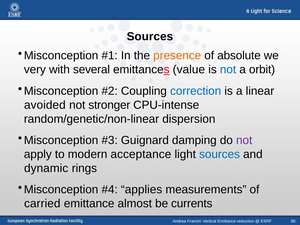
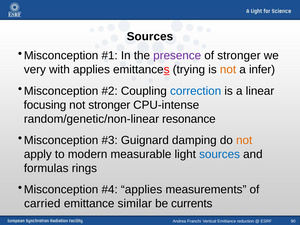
presence colour: orange -> purple (177, 56)
of absolute: absolute -> stronger (239, 56)
with several: several -> applies (91, 70)
value: value -> trying (189, 70)
not colour: blue -> orange (228, 70)
orbit: orbit -> infer (262, 70)
avoided: avoided -> focusing (45, 105)
dispersion: dispersion -> resonance (189, 119)
not colour: purple -> orange (244, 140)
acceptance: acceptance -> measurable (141, 154)
dynamic: dynamic -> formulas (46, 168)
almost: almost -> similar (135, 204)
